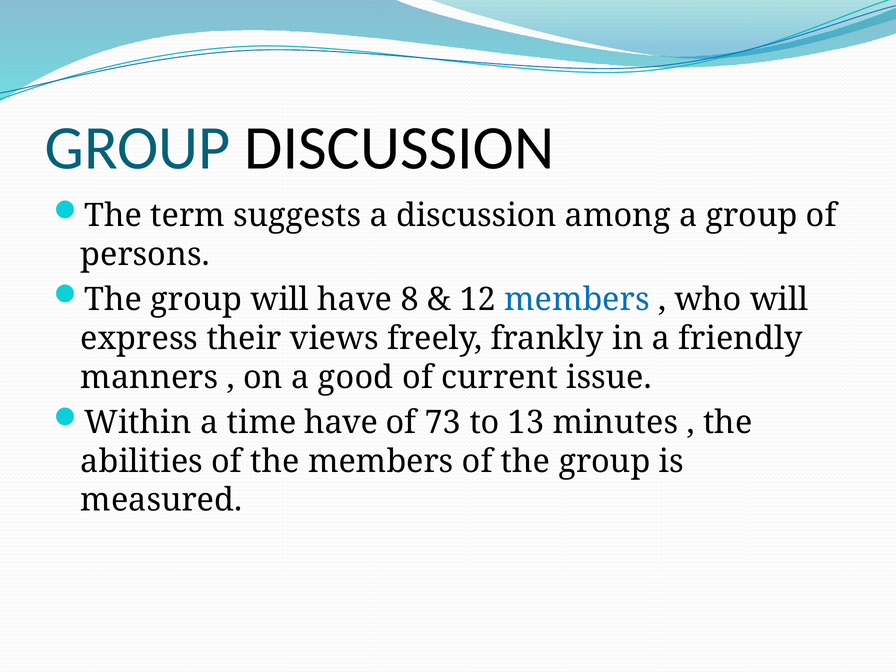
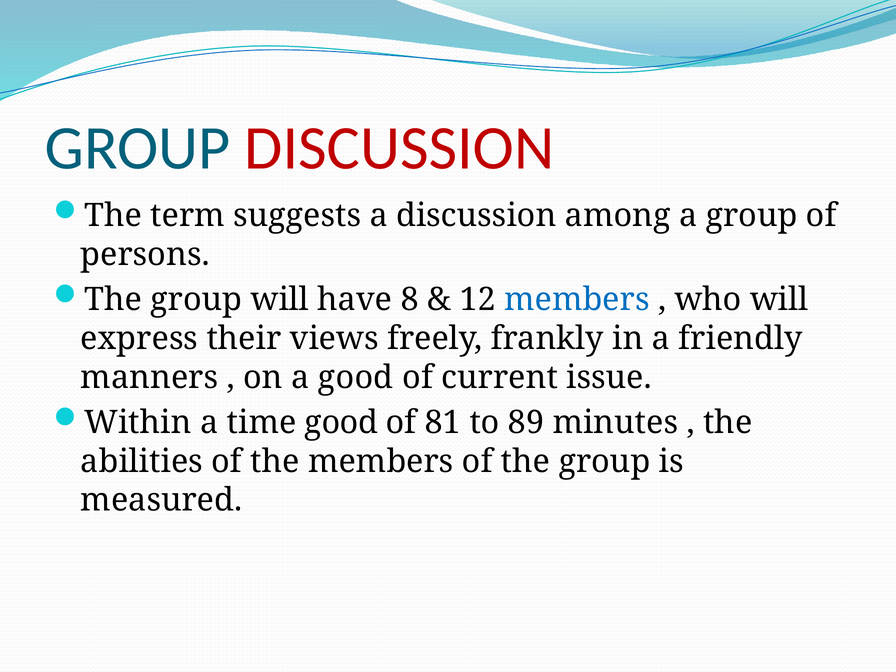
DISCUSSION colour: black -> red (399, 148)
time have: have -> good (341, 423)
73: 73 -> 81 (443, 423)
13: 13 -> 89 (526, 423)
